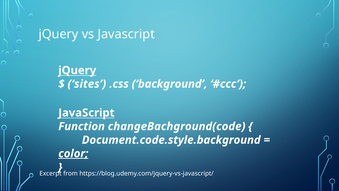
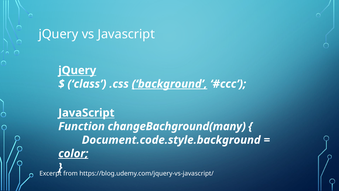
sites: sites -> class (87, 84)
background underline: none -> present (169, 84)
changeBachground(code: changeBachground(code -> changeBachground(many (177, 126)
